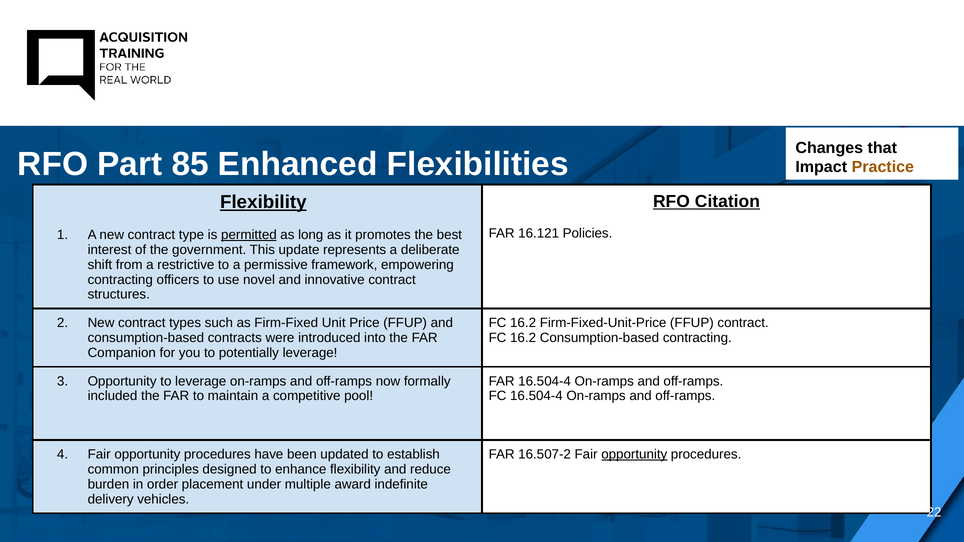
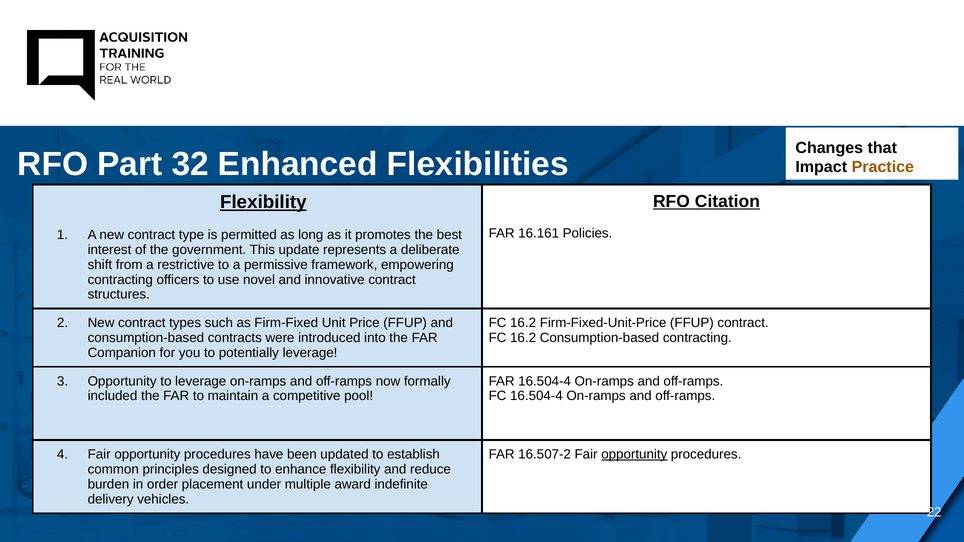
85: 85 -> 32 (190, 164)
16.121: 16.121 -> 16.161 (539, 233)
permitted underline: present -> none (249, 235)
